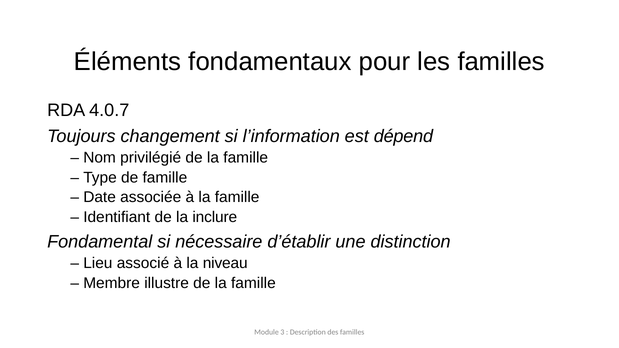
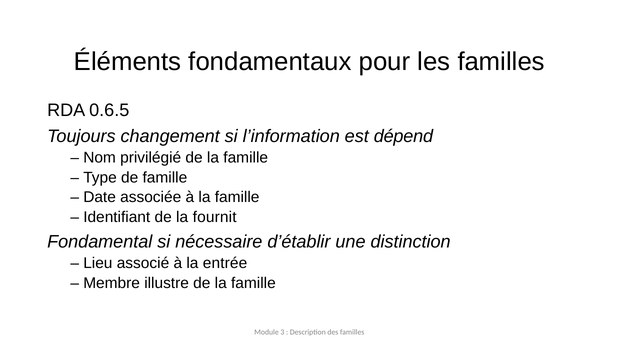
4.0.7: 4.0.7 -> 0.6.5 (109, 110)
inclure: inclure -> fournit (215, 217)
niveau: niveau -> entrée (225, 263)
